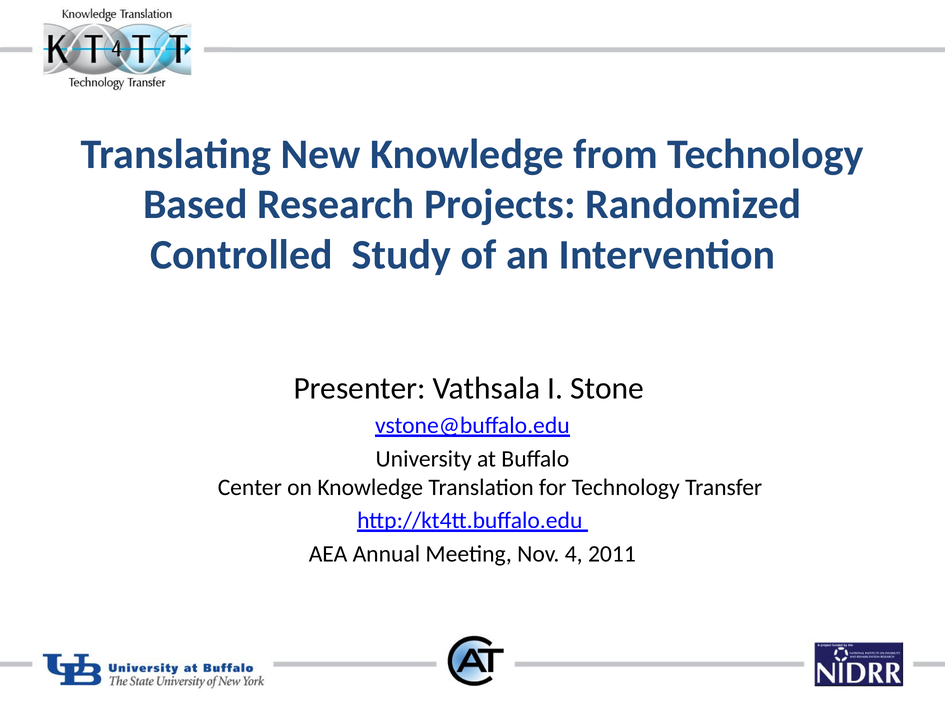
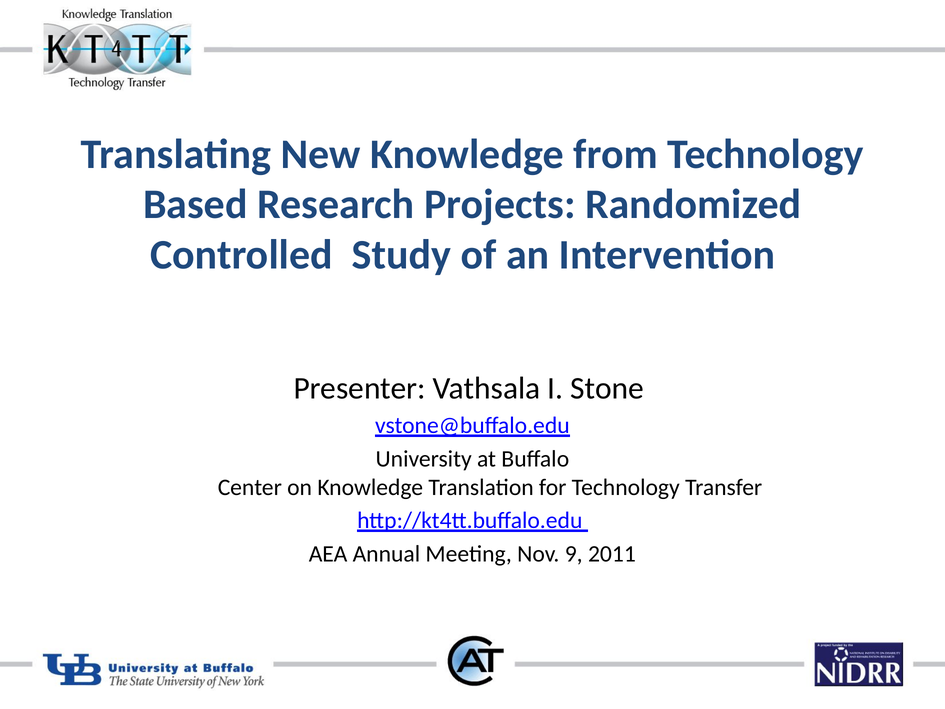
4: 4 -> 9 (574, 554)
